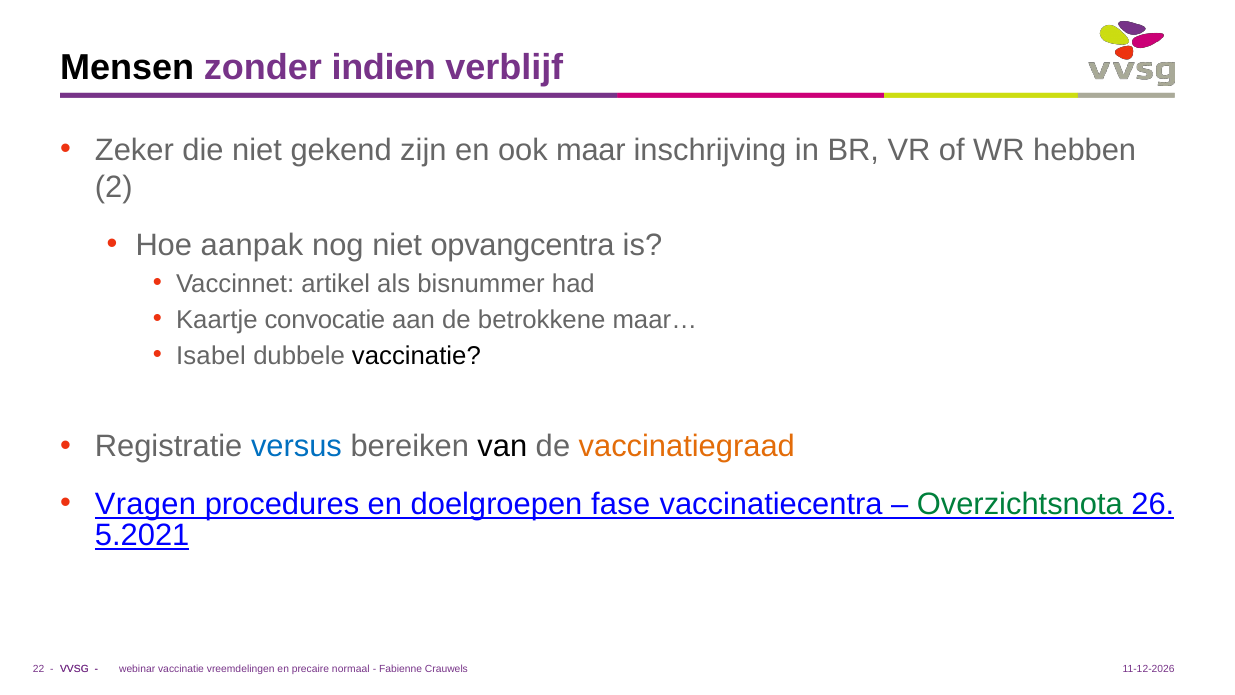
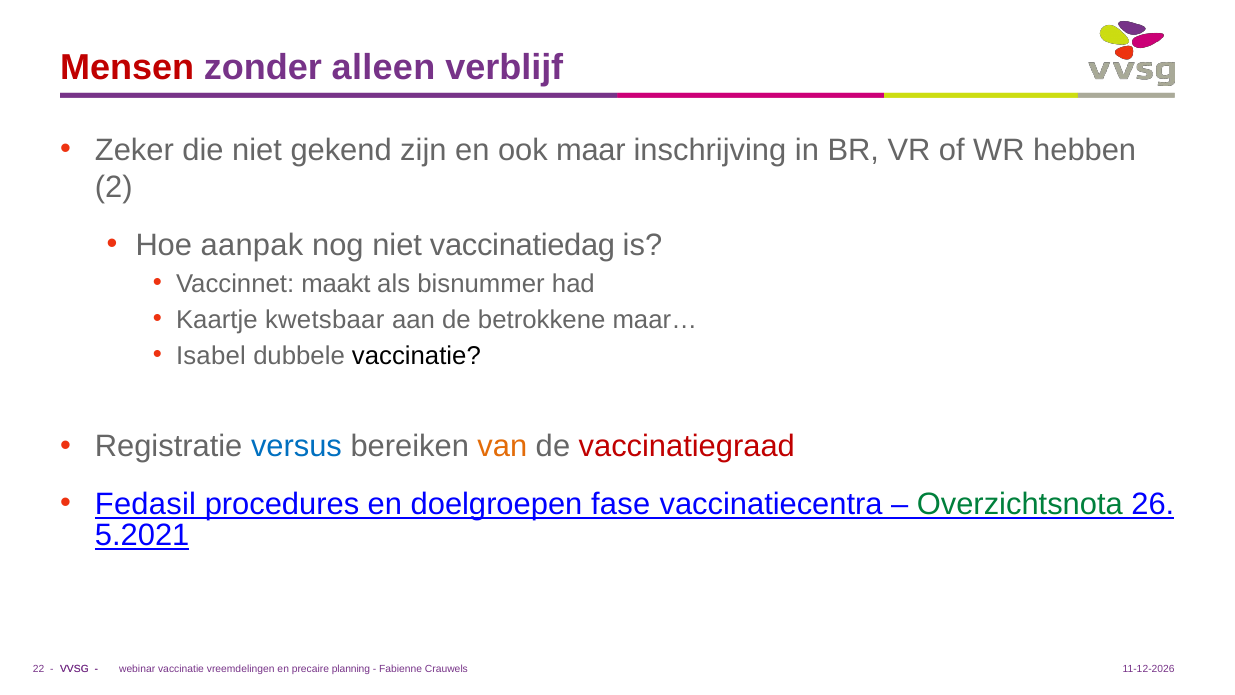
Mensen colour: black -> red (127, 67)
indien: indien -> alleen (383, 67)
opvangcentra: opvangcentra -> vaccinatiedag (523, 245)
artikel: artikel -> maakt (336, 283)
convocatie: convocatie -> kwetsbaar (325, 320)
van colour: black -> orange (502, 446)
vaccinatiegraad colour: orange -> red (687, 446)
Vragen: Vragen -> Fedasil (145, 504)
normaal: normaal -> planning (351, 669)
